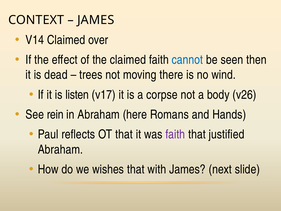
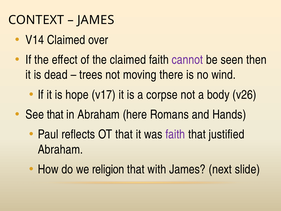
cannot colour: blue -> purple (187, 60)
listen: listen -> hope (77, 95)
See rein: rein -> that (55, 114)
wishes: wishes -> religion (108, 169)
